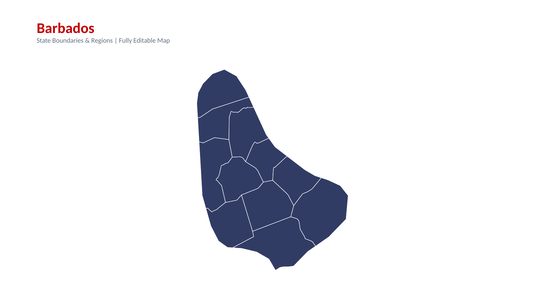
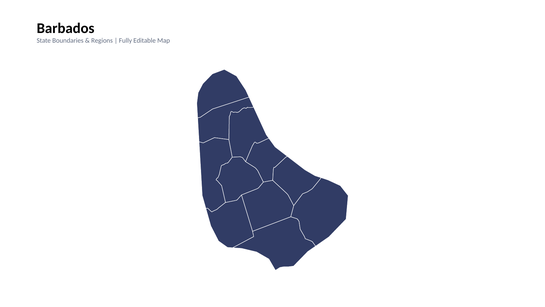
Barbados colour: red -> black (66, 28)
